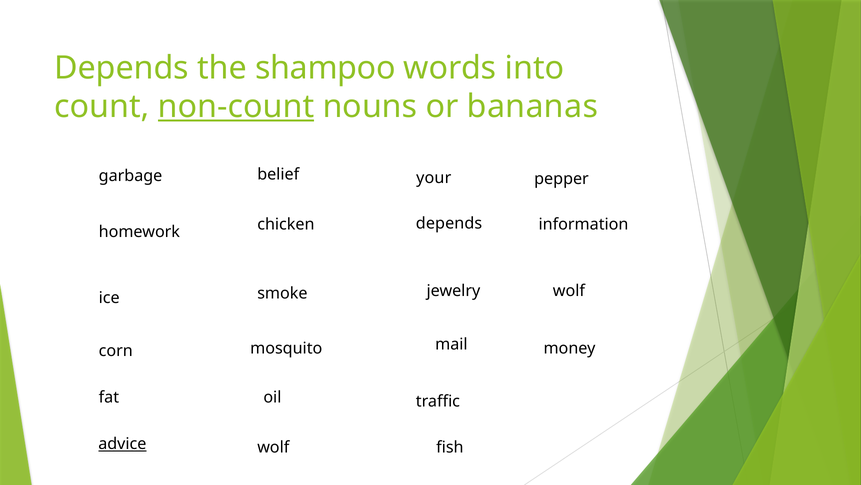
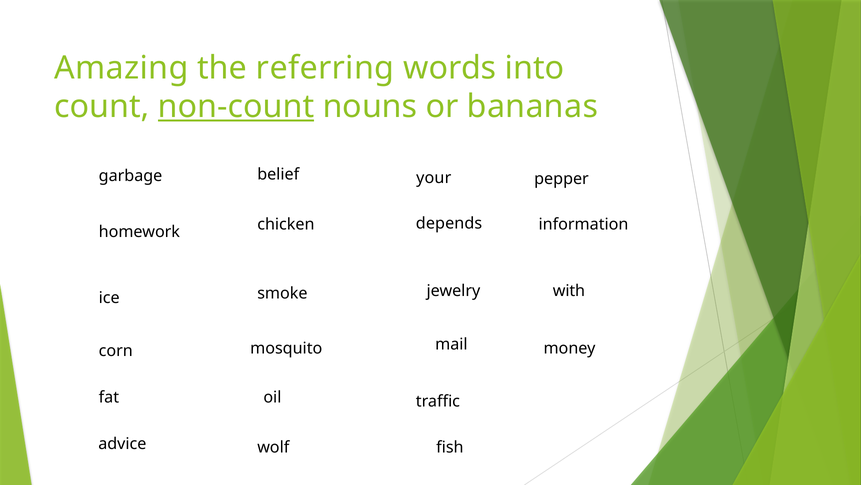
Depends: Depends -> Amazing (121, 68)
shampoo: shampoo -> referring (325, 68)
wolf: wolf -> with (569, 291)
advice underline: present -> none (122, 443)
